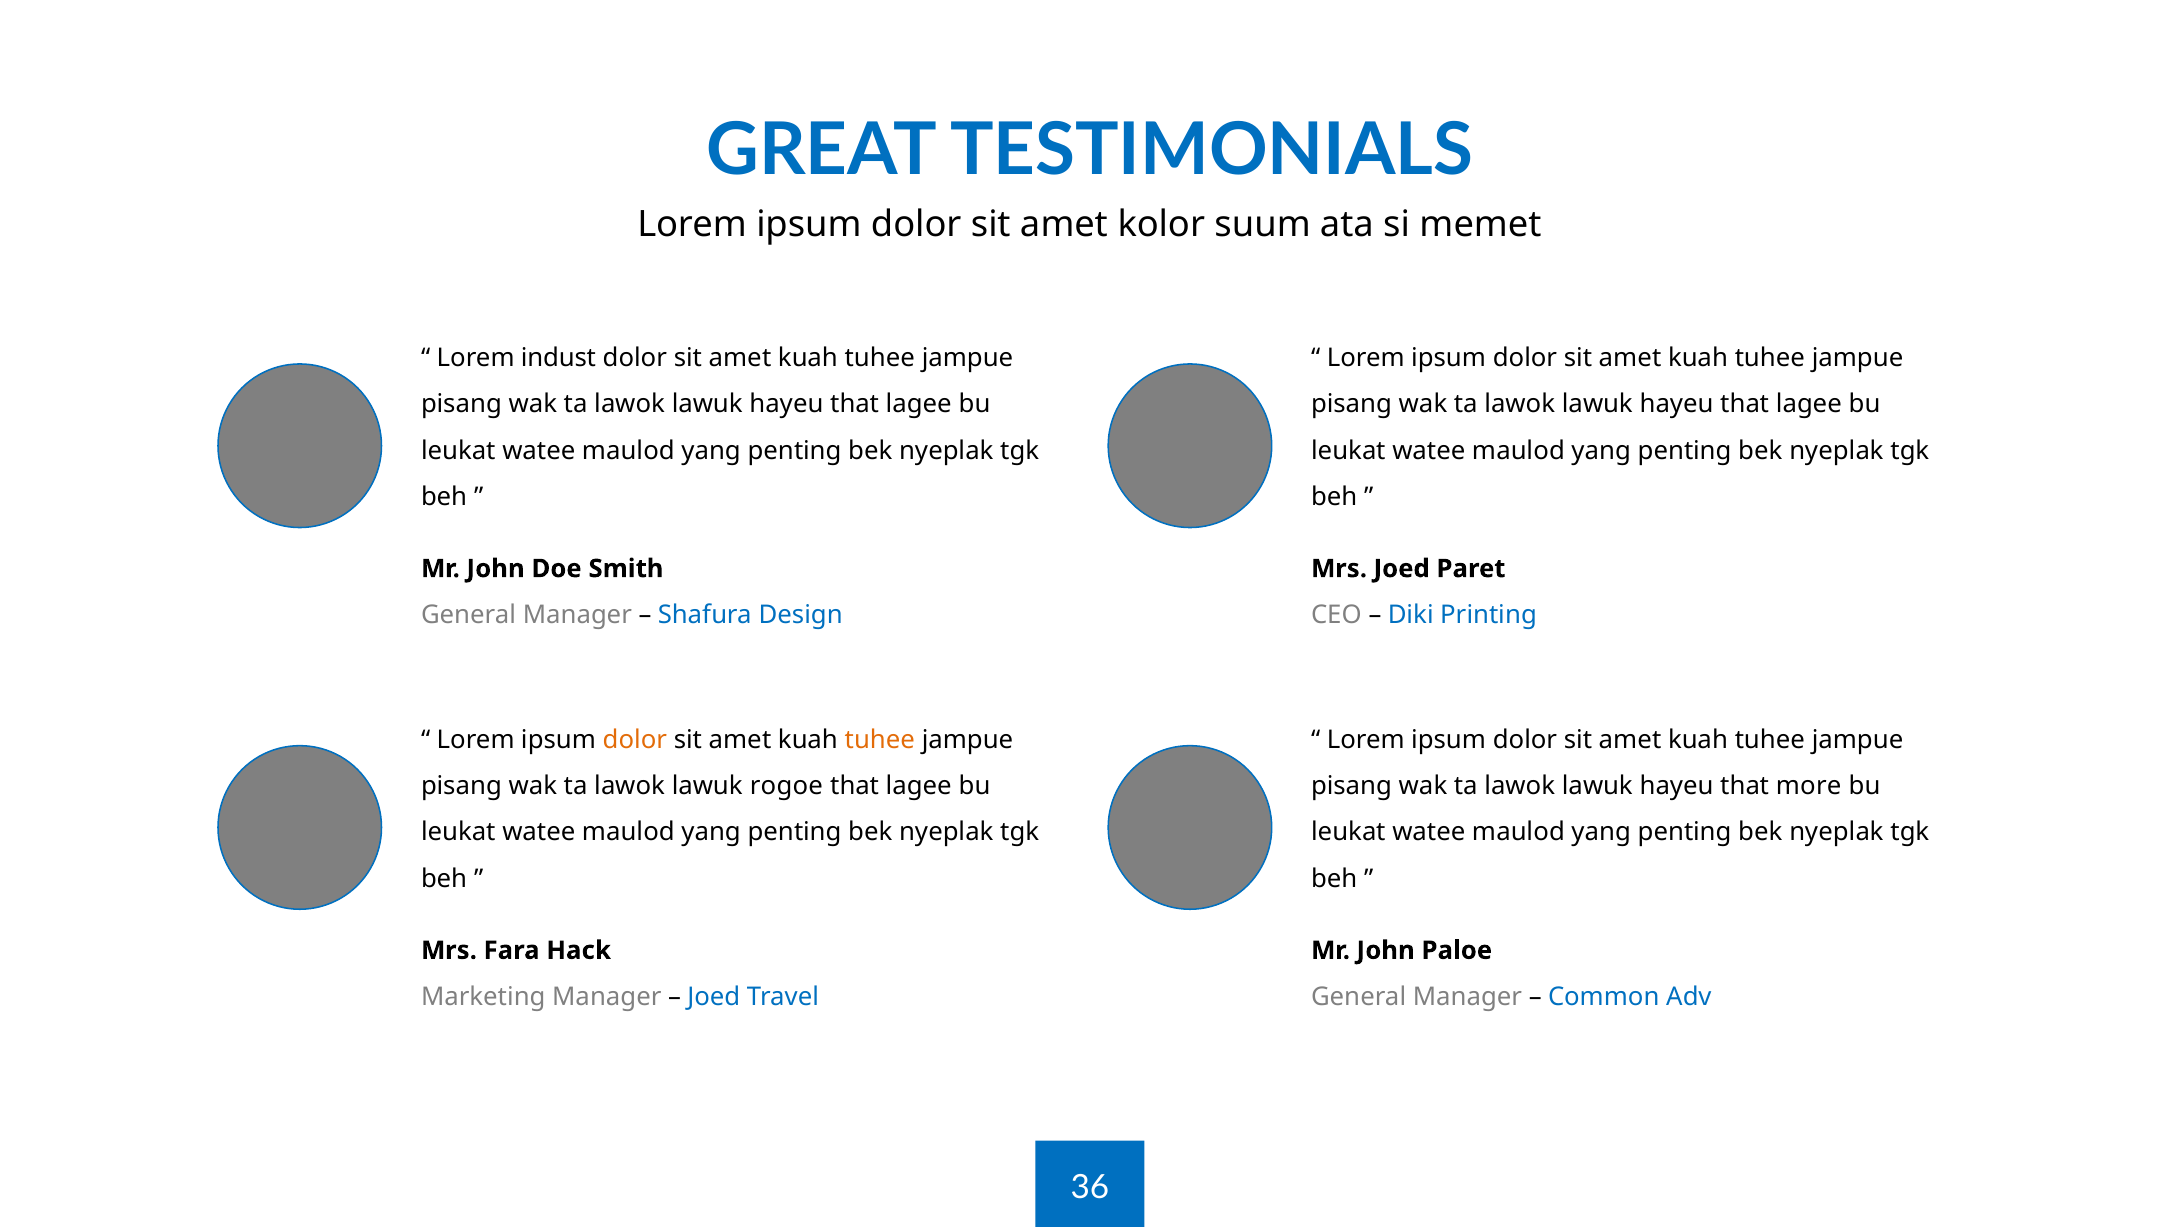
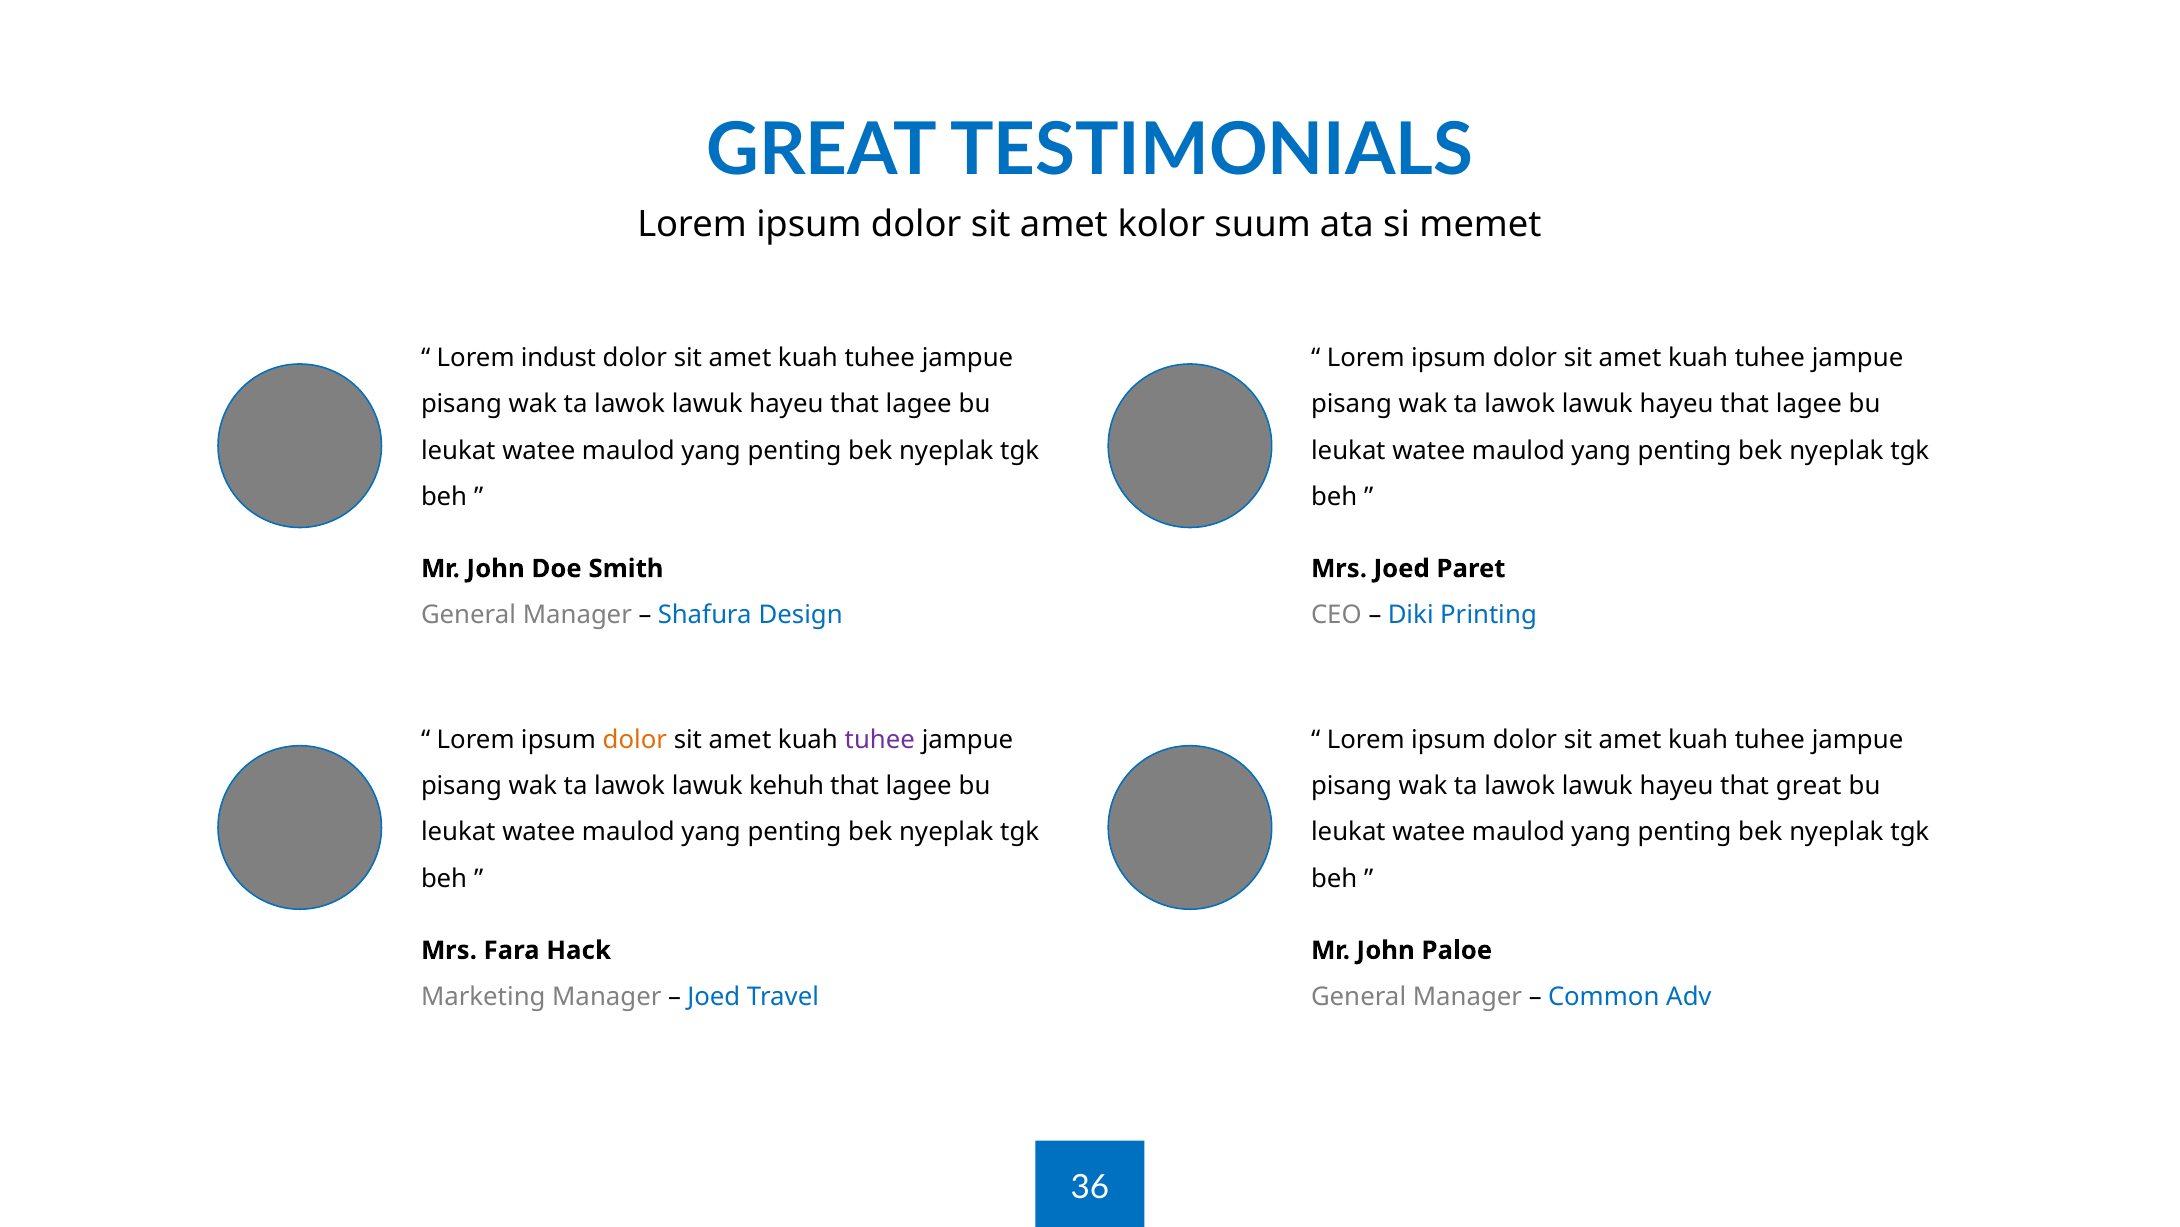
tuhee colour: orange -> purple (880, 739)
rogoe: rogoe -> kehuh (787, 785)
that more: more -> great (1809, 785)
